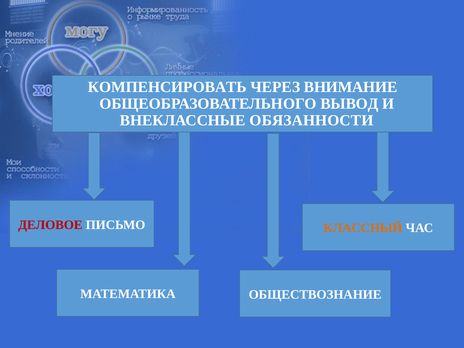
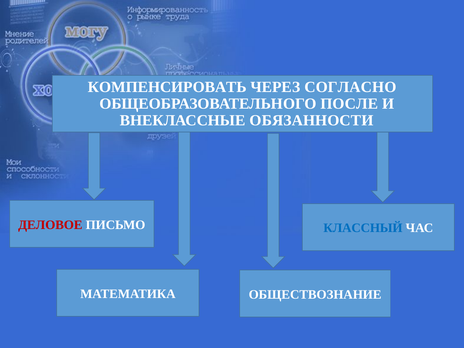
ВНИМАНИЕ: ВНИМАНИЕ -> СОГЛАСНО (351, 87)
ВЫВОД: ВЫВОД -> ПОСЛЕ (349, 104)
КЛАССНЫЙ colour: orange -> blue (363, 228)
